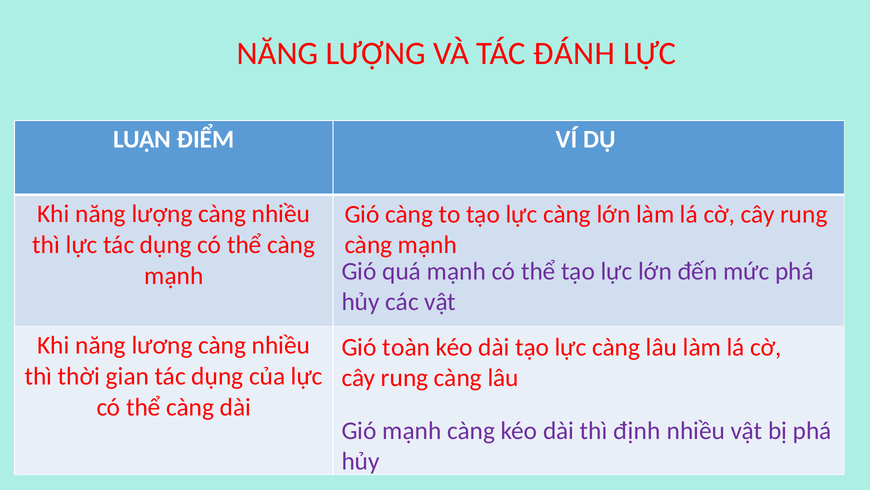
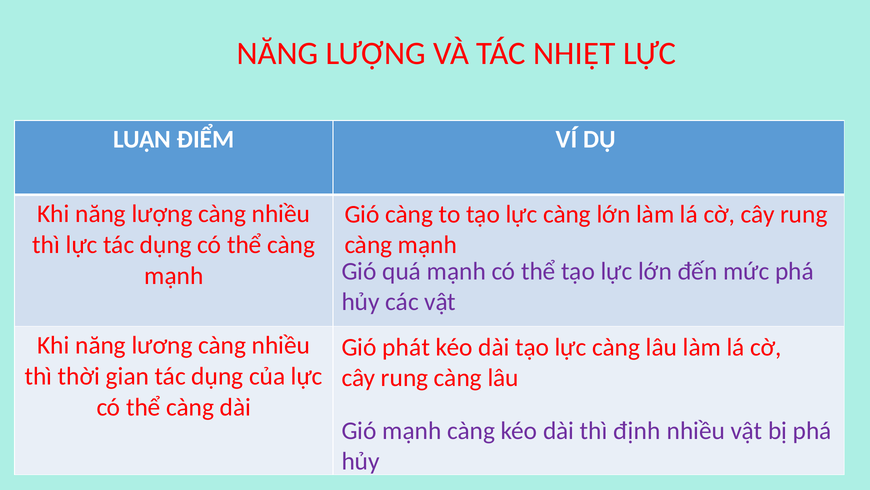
ĐÁNH: ĐÁNH -> NHIỆT (574, 53)
toàn: toàn -> phát (406, 347)
